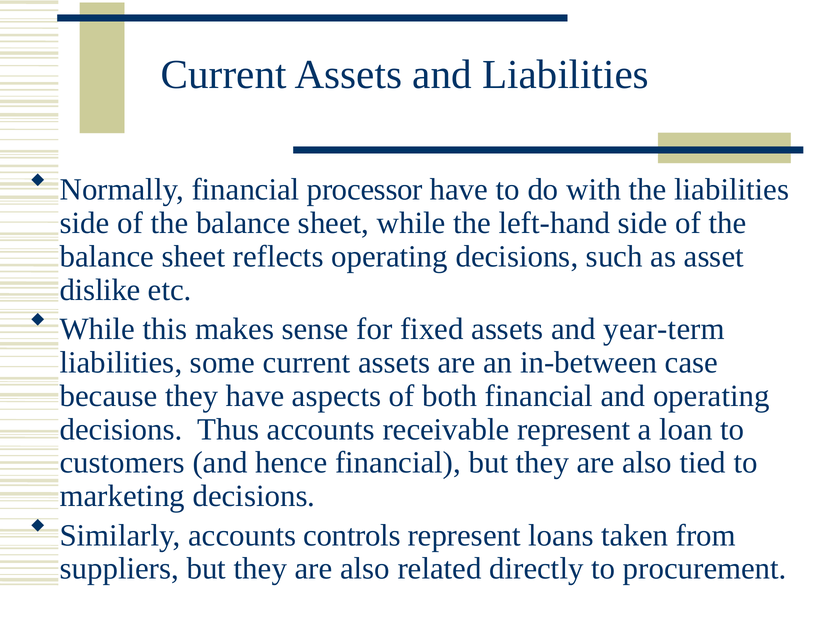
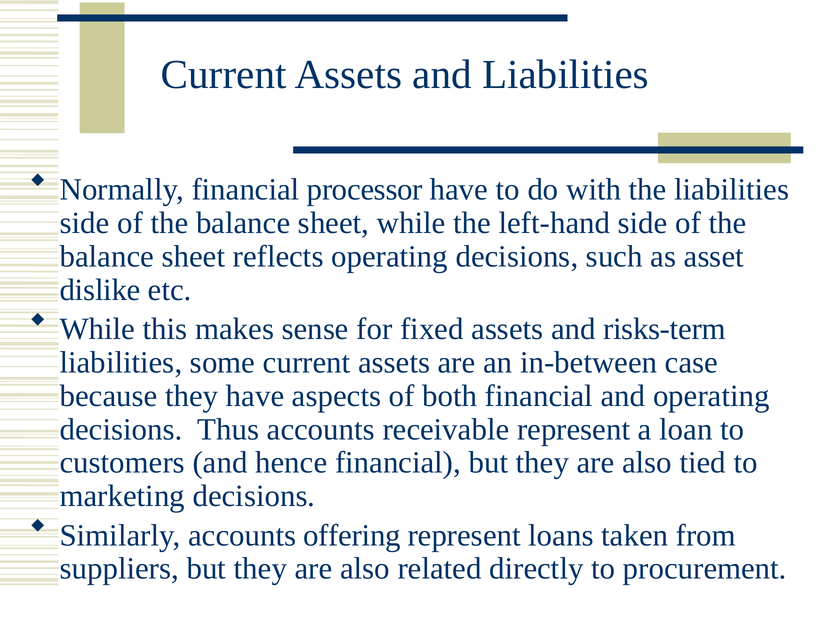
year-term: year-term -> risks-term (664, 329)
controls: controls -> offering (352, 535)
